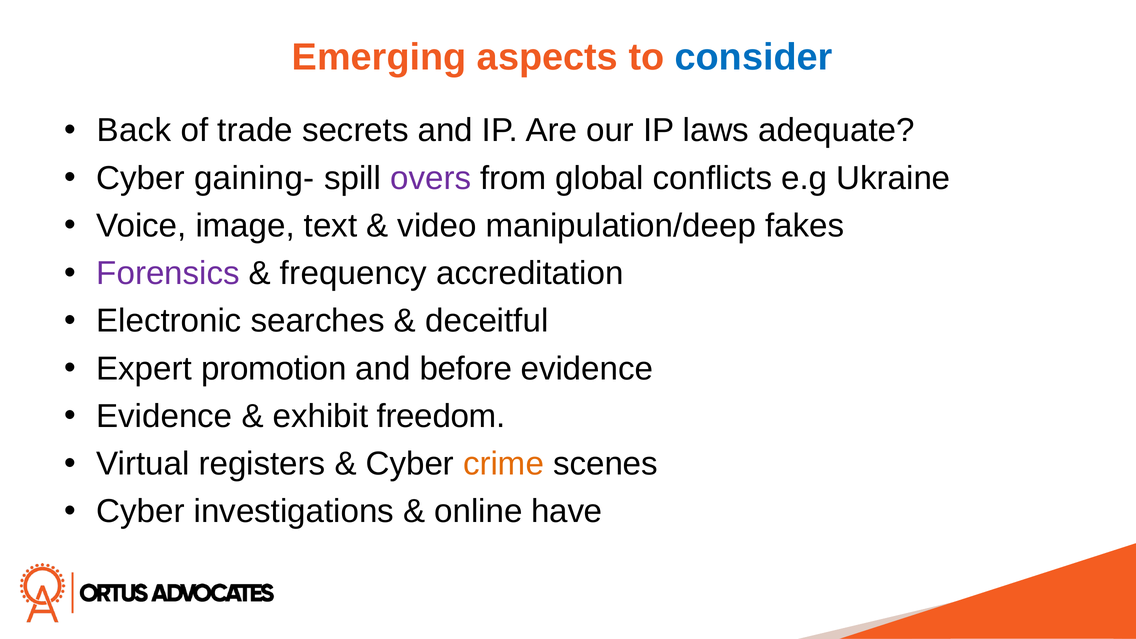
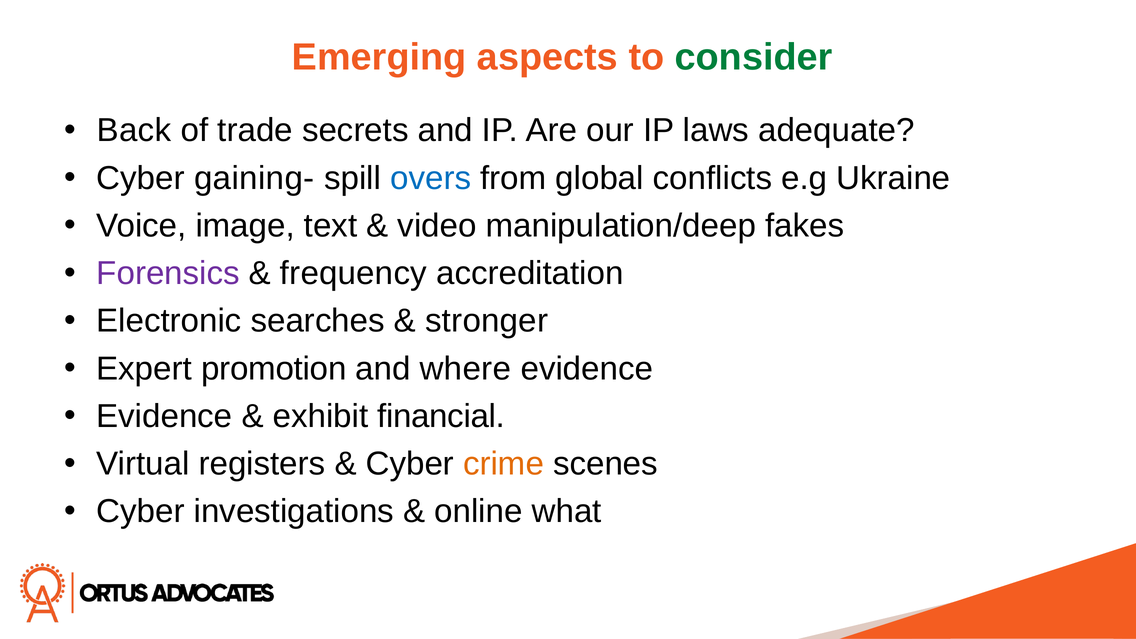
consider colour: blue -> green (754, 57)
overs colour: purple -> blue (431, 178)
deceitful: deceitful -> stronger (487, 321)
before: before -> where (466, 369)
freedom: freedom -> financial (441, 416)
have: have -> what (567, 512)
